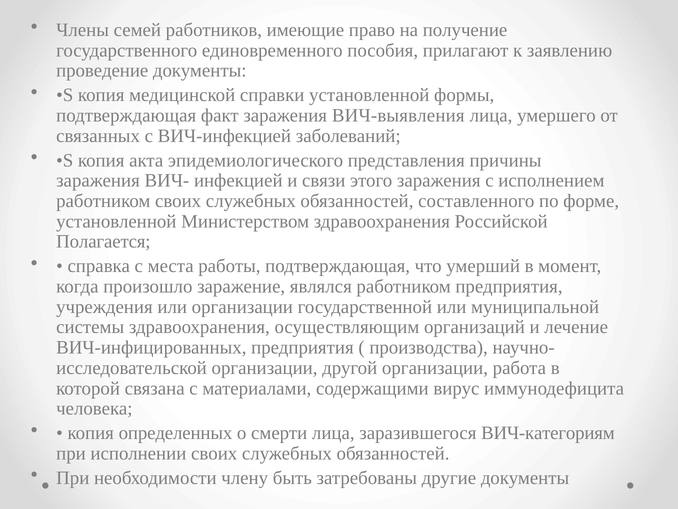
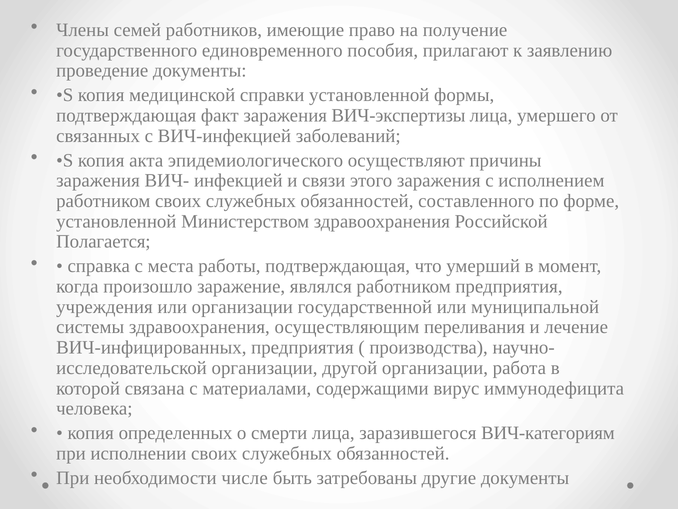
ВИЧ-выявления: ВИЧ-выявления -> ВИЧ-экспертизы (398, 115)
представления: представления -> осуществляют (406, 160)
организаций: организаций -> переливания (475, 327)
члену: члену -> числе (245, 477)
